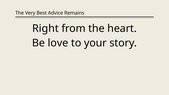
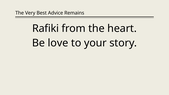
Right: Right -> Rafiki (46, 28)
